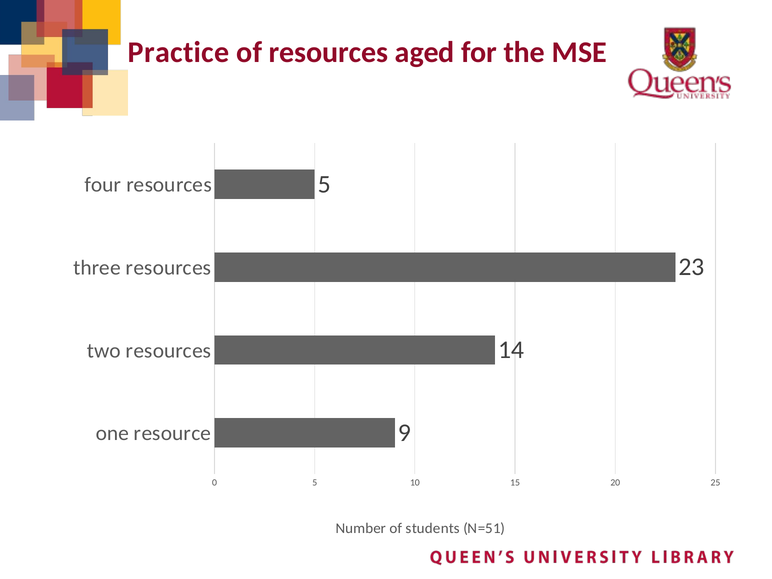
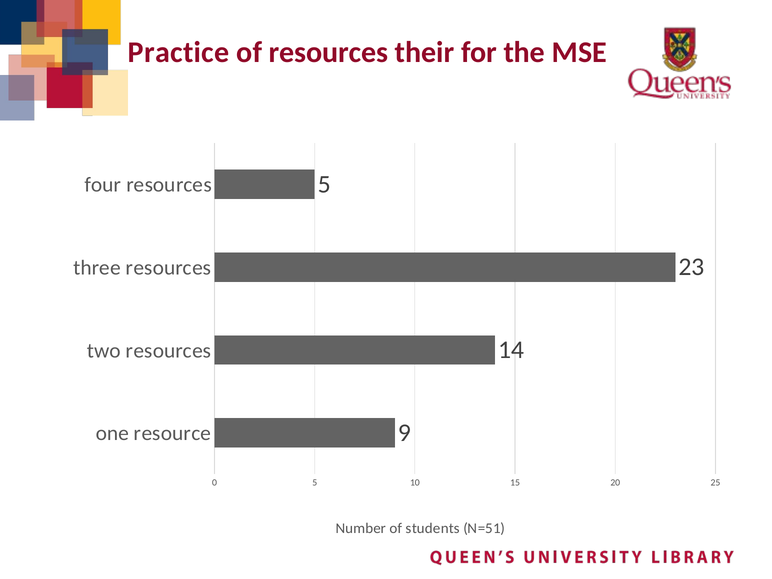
aged: aged -> their (425, 52)
